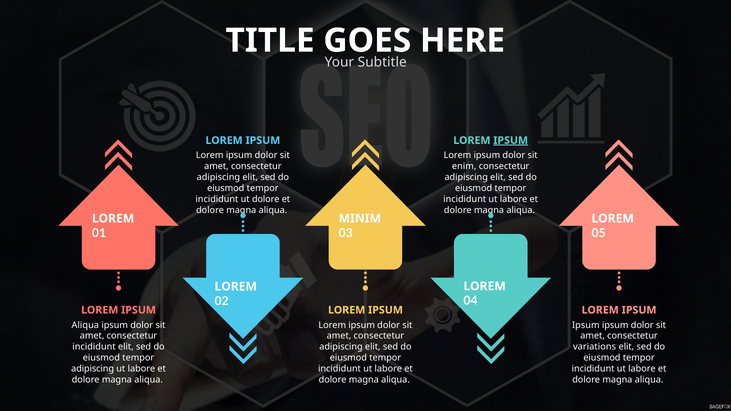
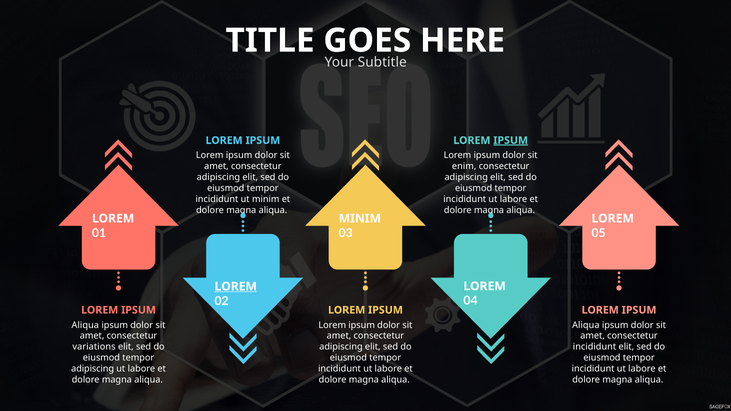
ut dolore: dolore -> minim (266, 199)
LOREM underline: none -> present (236, 287)
Ipsum: Ipsum -> Aliqua (586, 325)
incididunt: incididunt -> variations (94, 347)
variations: variations -> incididunt (595, 347)
